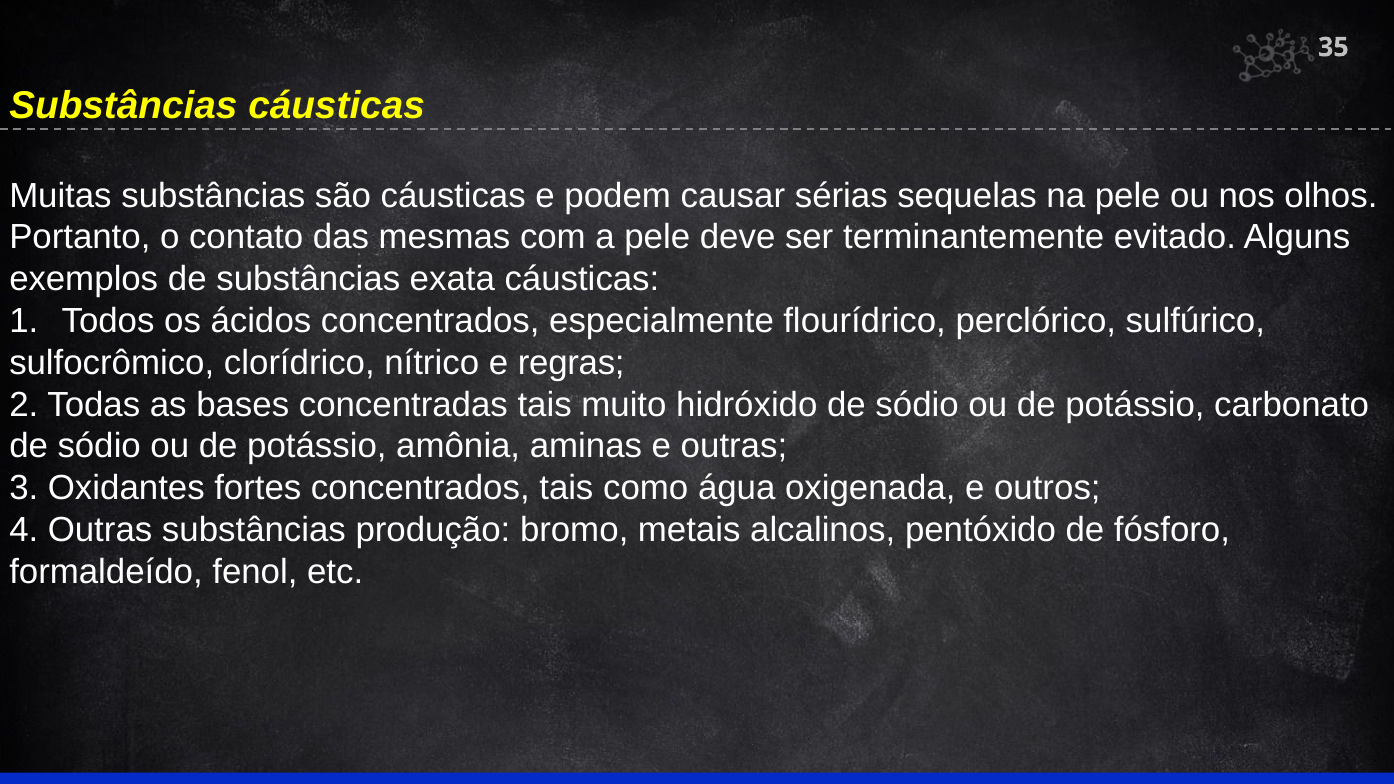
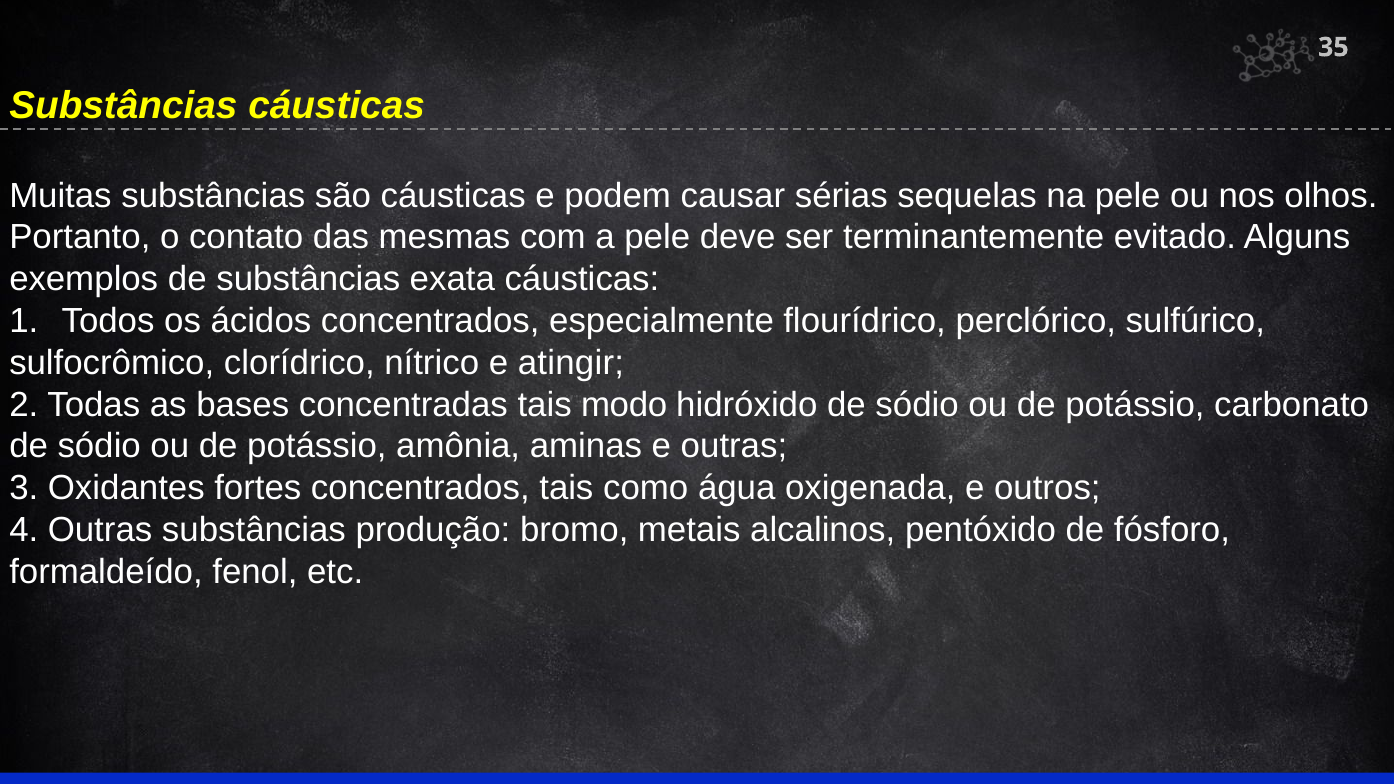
regras: regras -> atingir (571, 363)
muito: muito -> modo (624, 405)
